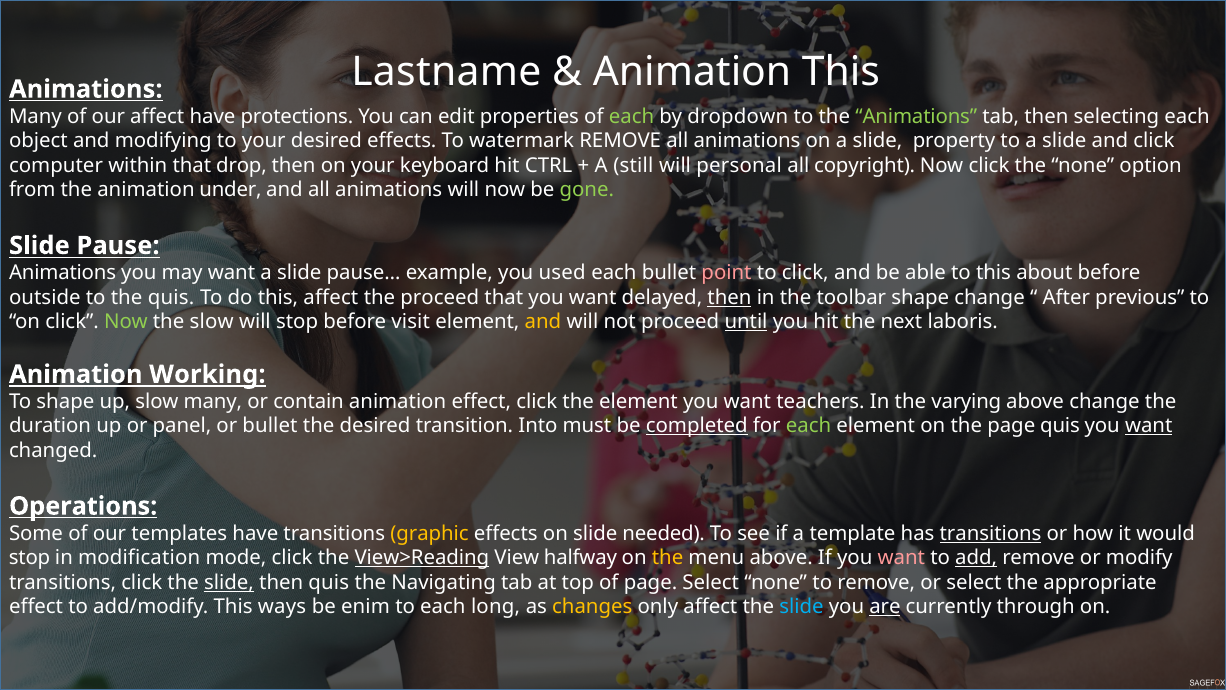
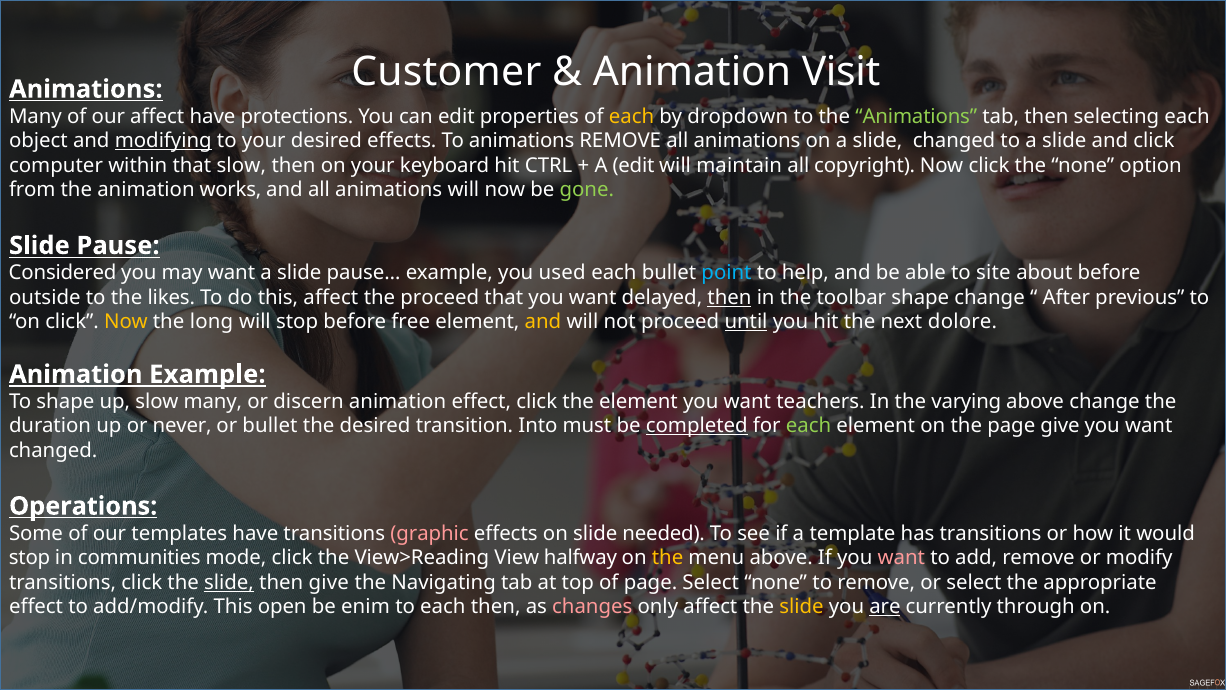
Lastname: Lastname -> Customer (446, 72)
Animation This: This -> Visit (841, 72)
each colour: light green -> yellow (632, 116)
modifying underline: none -> present (163, 141)
To watermark: watermark -> animations (522, 141)
slide property: property -> changed (954, 141)
that drop: drop -> slow (241, 165)
A still: still -> edit (634, 165)
personal: personal -> maintain (739, 165)
under: under -> works (230, 190)
Animations: Animations -> Considered (63, 273)
point colour: pink -> light blue (727, 273)
to click: click -> help (805, 273)
to this: this -> site (993, 273)
the quis: quis -> likes (171, 297)
Now colour: light green -> yellow (126, 322)
the slow: slow -> long (212, 322)
visit: visit -> free (411, 322)
laboris: laboris -> dolore (963, 322)
Animation Working: Working -> Example (207, 374)
contain: contain -> discern (309, 401)
panel: panel -> never (182, 426)
page quis: quis -> give (1060, 426)
want underline: present -> none (1149, 426)
graphic colour: yellow -> pink (430, 533)
transitions underline: present -> none (991, 533)
modification: modification -> communities (139, 558)
View>Reading underline: present -> none (422, 558)
add underline: present -> none (976, 558)
then quis: quis -> give (329, 582)
ways: ways -> open (282, 607)
each long: long -> then (496, 607)
changes colour: yellow -> pink (592, 607)
slide colour: light blue -> yellow (801, 607)
